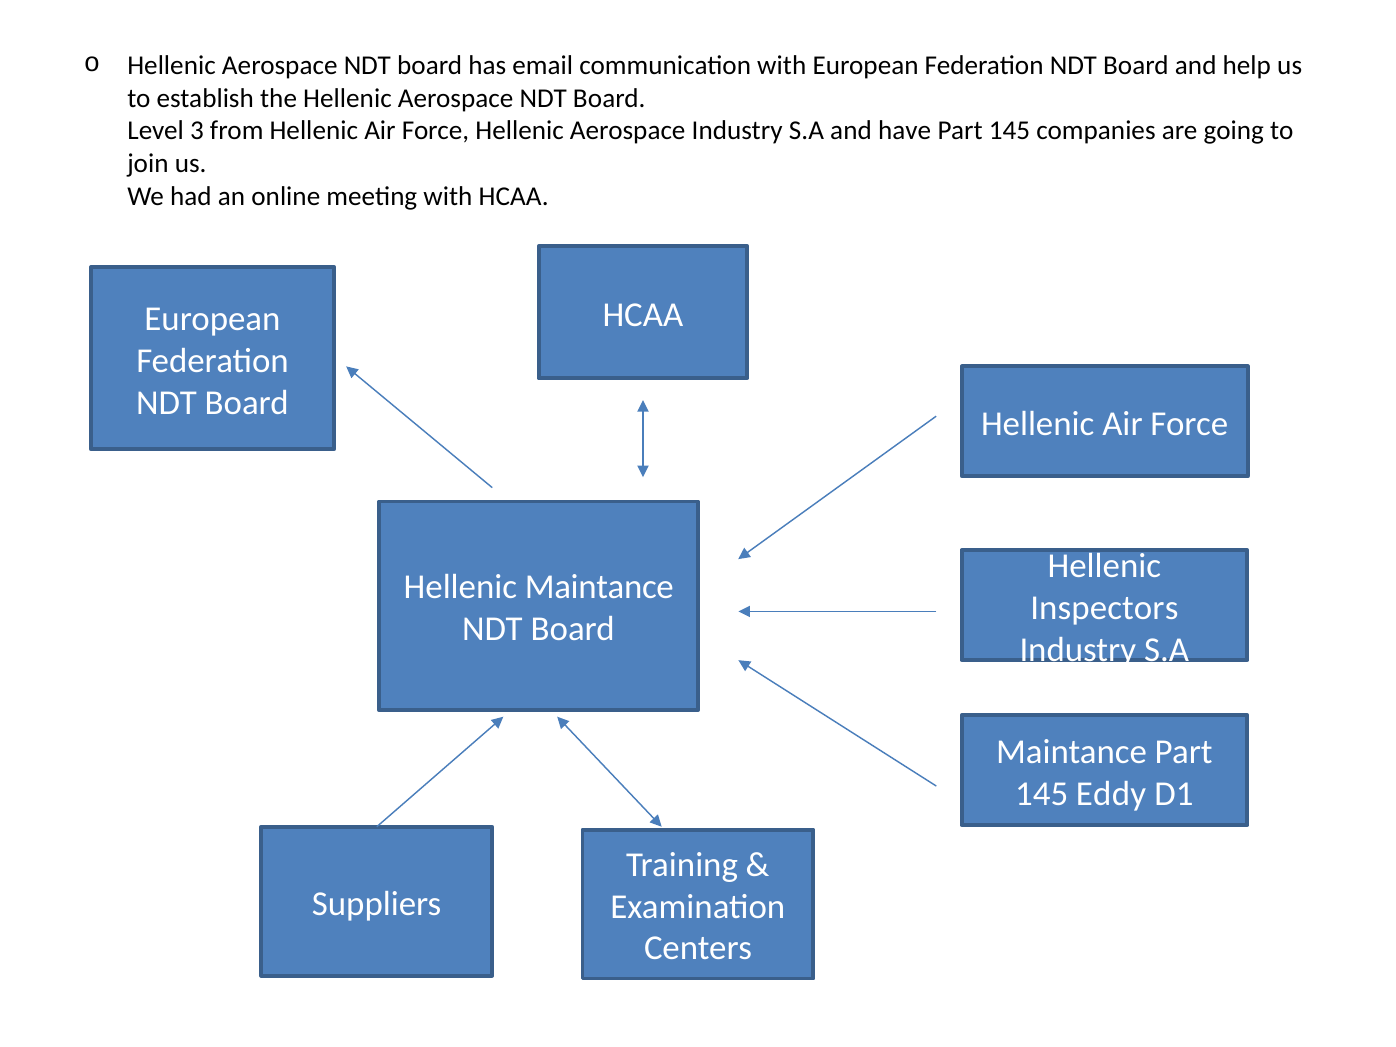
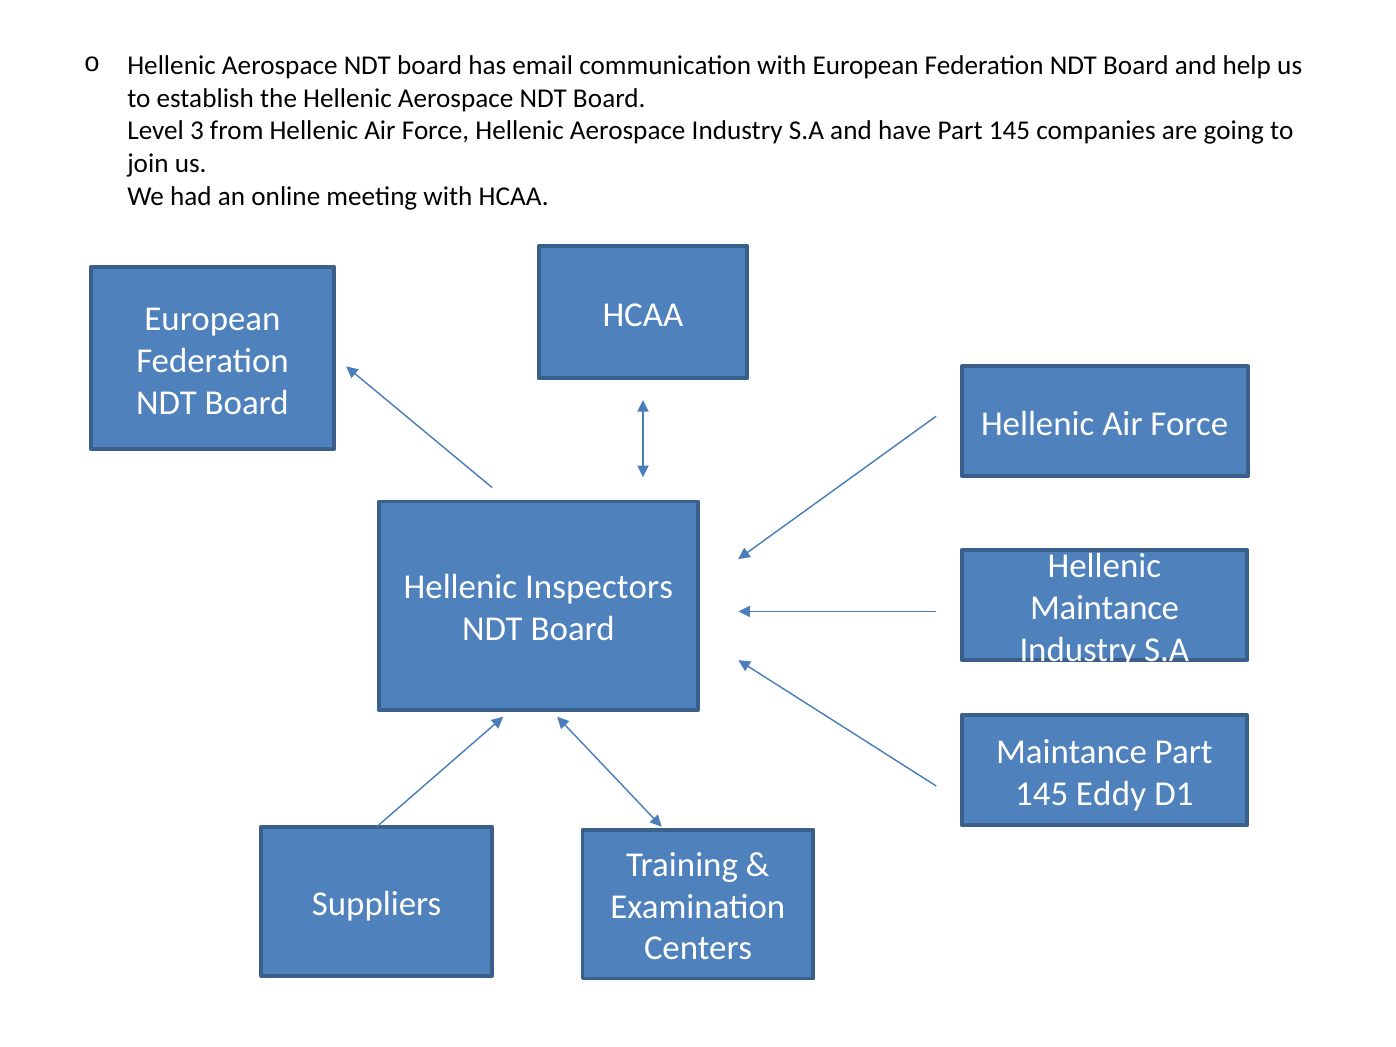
Hellenic Maintance: Maintance -> Inspectors (599, 587)
Inspectors: Inspectors -> Maintance (1105, 608)
